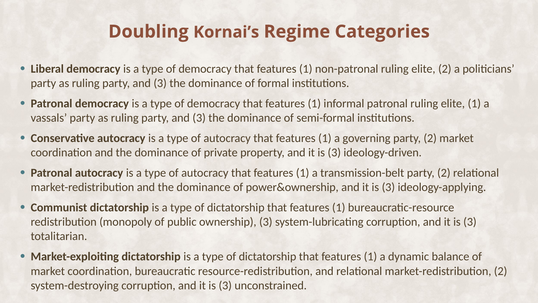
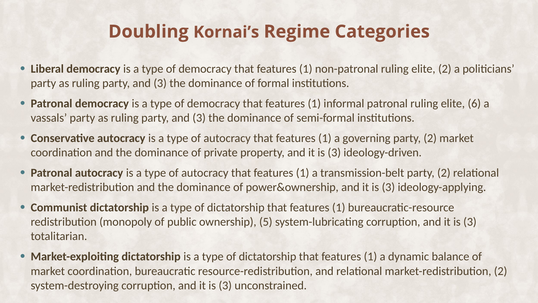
elite 1: 1 -> 6 (474, 103)
ownership 3: 3 -> 5 (266, 222)
